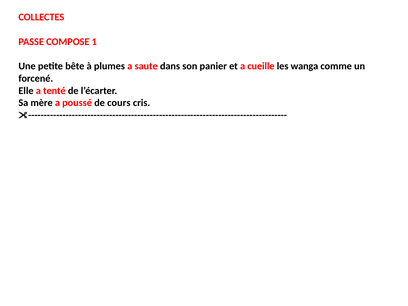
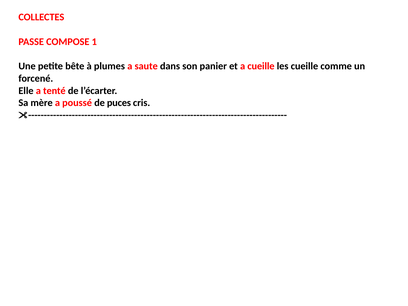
les wanga: wanga -> cueille (304, 66)
cours: cours -> puces (119, 103)
